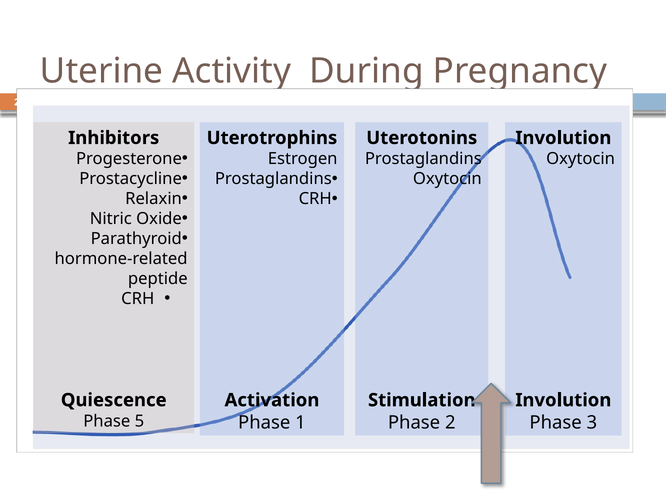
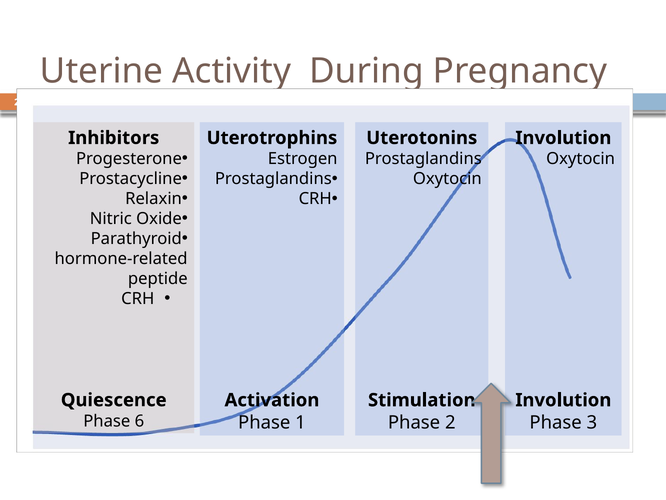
5: 5 -> 6 (139, 421)
